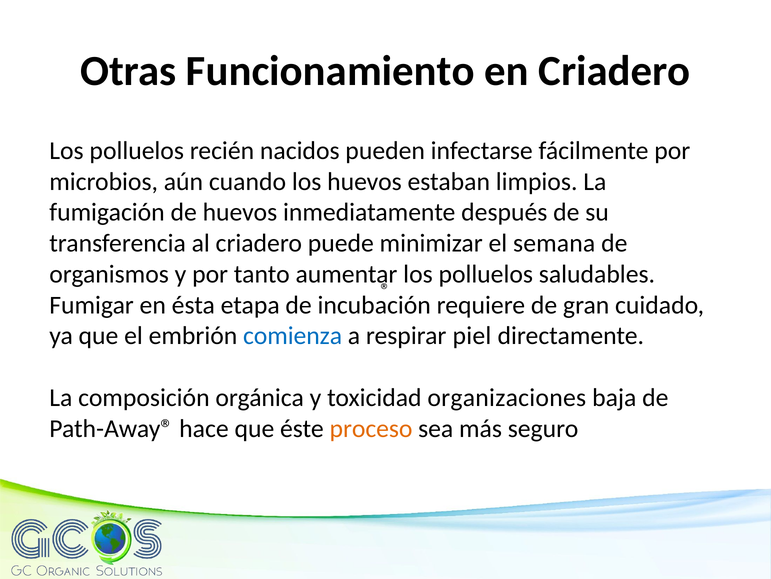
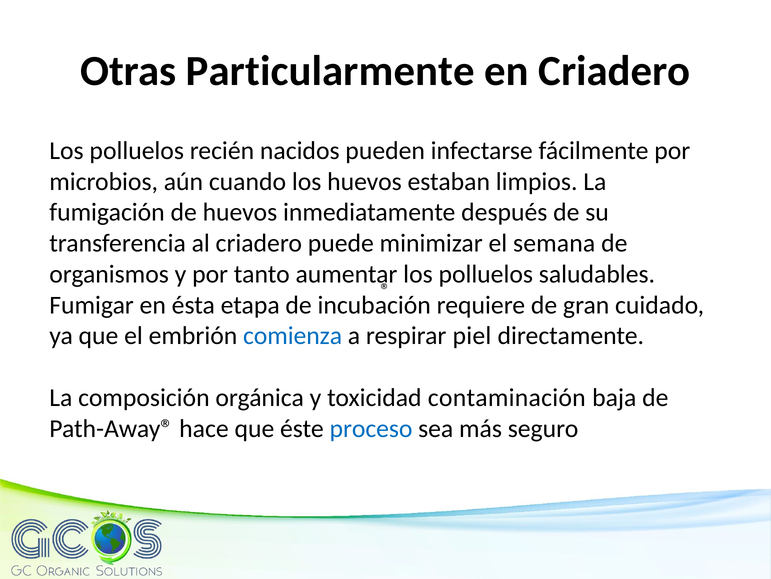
Funcionamiento: Funcionamiento -> Particularmente (330, 71)
organizaciones: organizaciones -> contaminación (507, 397)
proceso colour: orange -> blue (371, 428)
